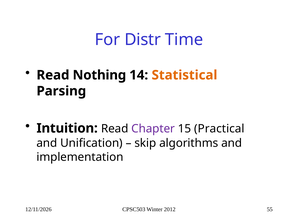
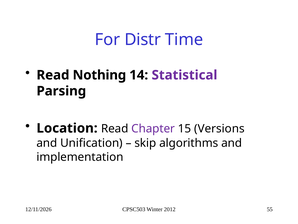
Statistical colour: orange -> purple (184, 75)
Intuition: Intuition -> Location (67, 128)
Practical: Practical -> Versions (219, 128)
